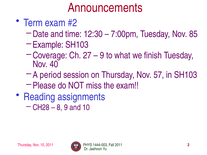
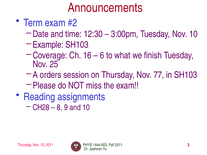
7:00pm: 7:00pm -> 3:00pm (125, 34)
Tuesday Nov 85: 85 -> 10 (193, 34)
27: 27 -> 16 (87, 55)
9: 9 -> 6 (102, 55)
40: 40 -> 25 (54, 64)
period: period -> orders (51, 75)
57: 57 -> 77 (159, 75)
